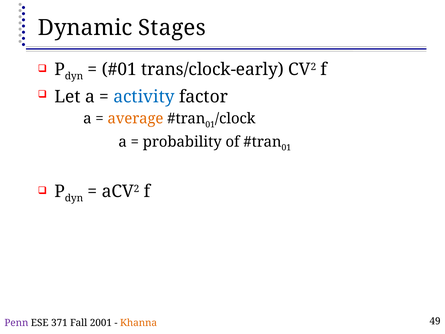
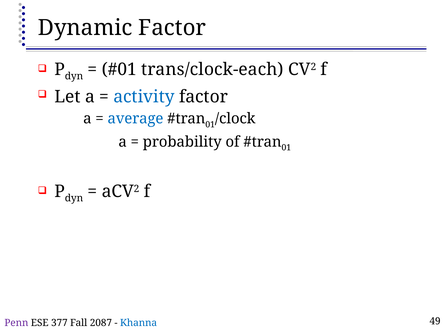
Dynamic Stages: Stages -> Factor (172, 28)
trans/clock-early: trans/clock-early -> trans/clock-each (212, 69)
average colour: orange -> blue (135, 119)
371: 371 -> 377 (59, 323)
2001: 2001 -> 2087 (101, 323)
Khanna colour: orange -> blue (139, 323)
